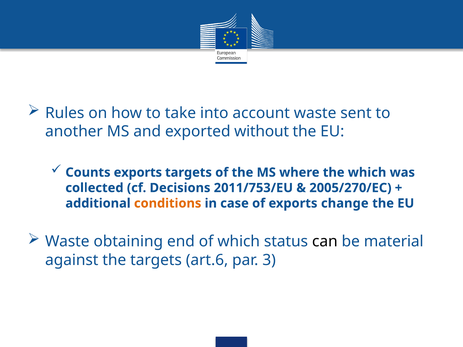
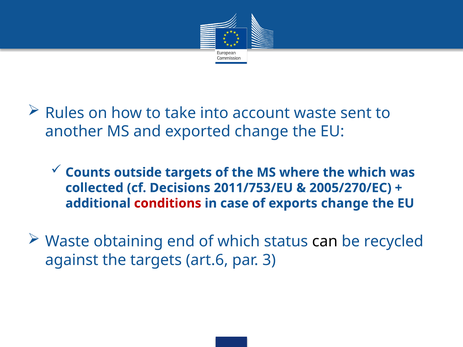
exported without: without -> change (261, 132)
Counts exports: exports -> outside (138, 173)
conditions colour: orange -> red (168, 203)
material: material -> recycled (394, 242)
